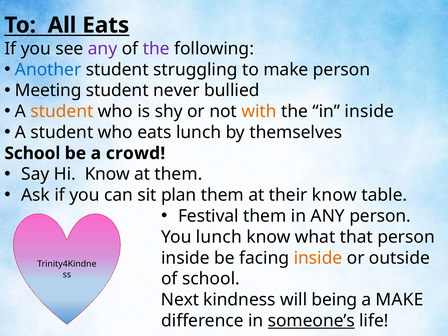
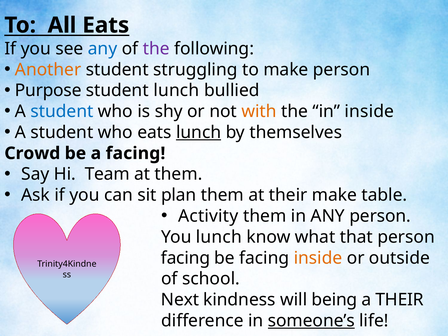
any colour: purple -> blue (103, 49)
Another colour: blue -> orange (48, 70)
Meeting: Meeting -> Purpose (48, 91)
student never: never -> lunch (176, 91)
student colour: orange -> blue (62, 111)
lunch underline: none -> present (199, 132)
School: School -> Crowd (32, 153)
a crowd: crowd -> facing (136, 153)
Hi Know: Know -> Team (107, 174)
their know: know -> make (334, 195)
Festival: Festival -> Activity (208, 216)
inside: inside -> facing (186, 258)
a MAKE: MAKE -> THEIR (400, 300)
